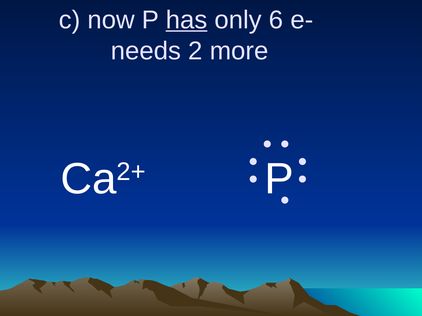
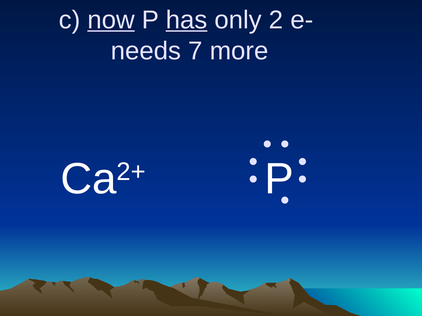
now underline: none -> present (111, 20)
6: 6 -> 2 (276, 20)
2: 2 -> 7 (195, 51)
